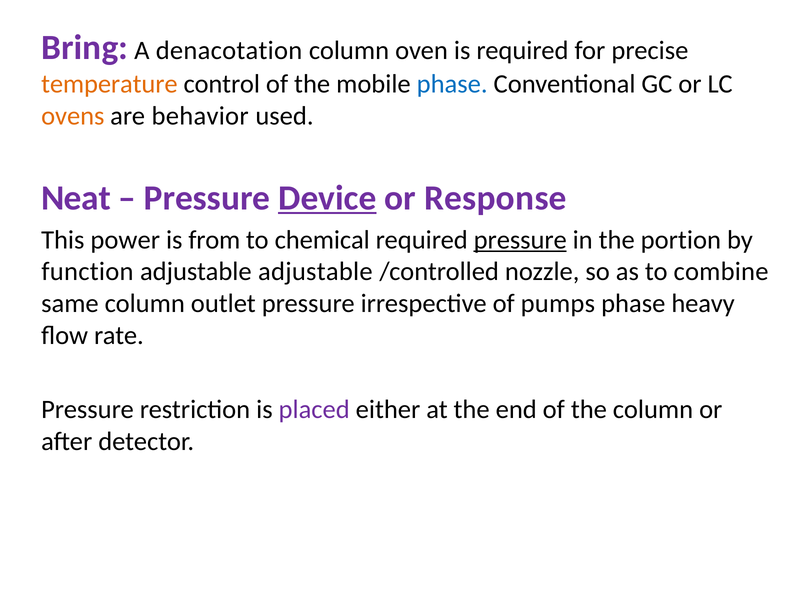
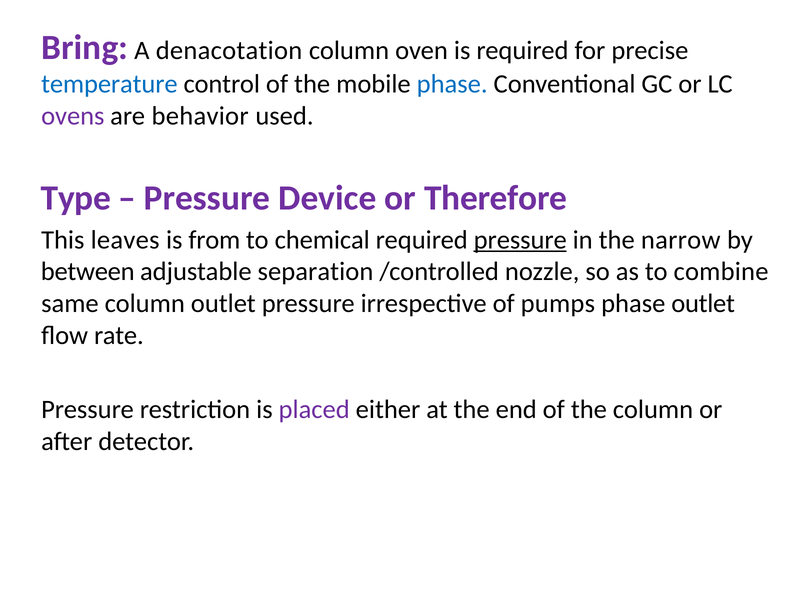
temperature colour: orange -> blue (109, 84)
ovens colour: orange -> purple (73, 116)
Neat: Neat -> Type (76, 198)
Device underline: present -> none (327, 198)
Response: Response -> Therefore (496, 198)
power: power -> leaves (125, 240)
portion: portion -> narrow (681, 240)
function: function -> between (88, 272)
adjustable adjustable: adjustable -> separation (315, 272)
phase heavy: heavy -> outlet (703, 304)
